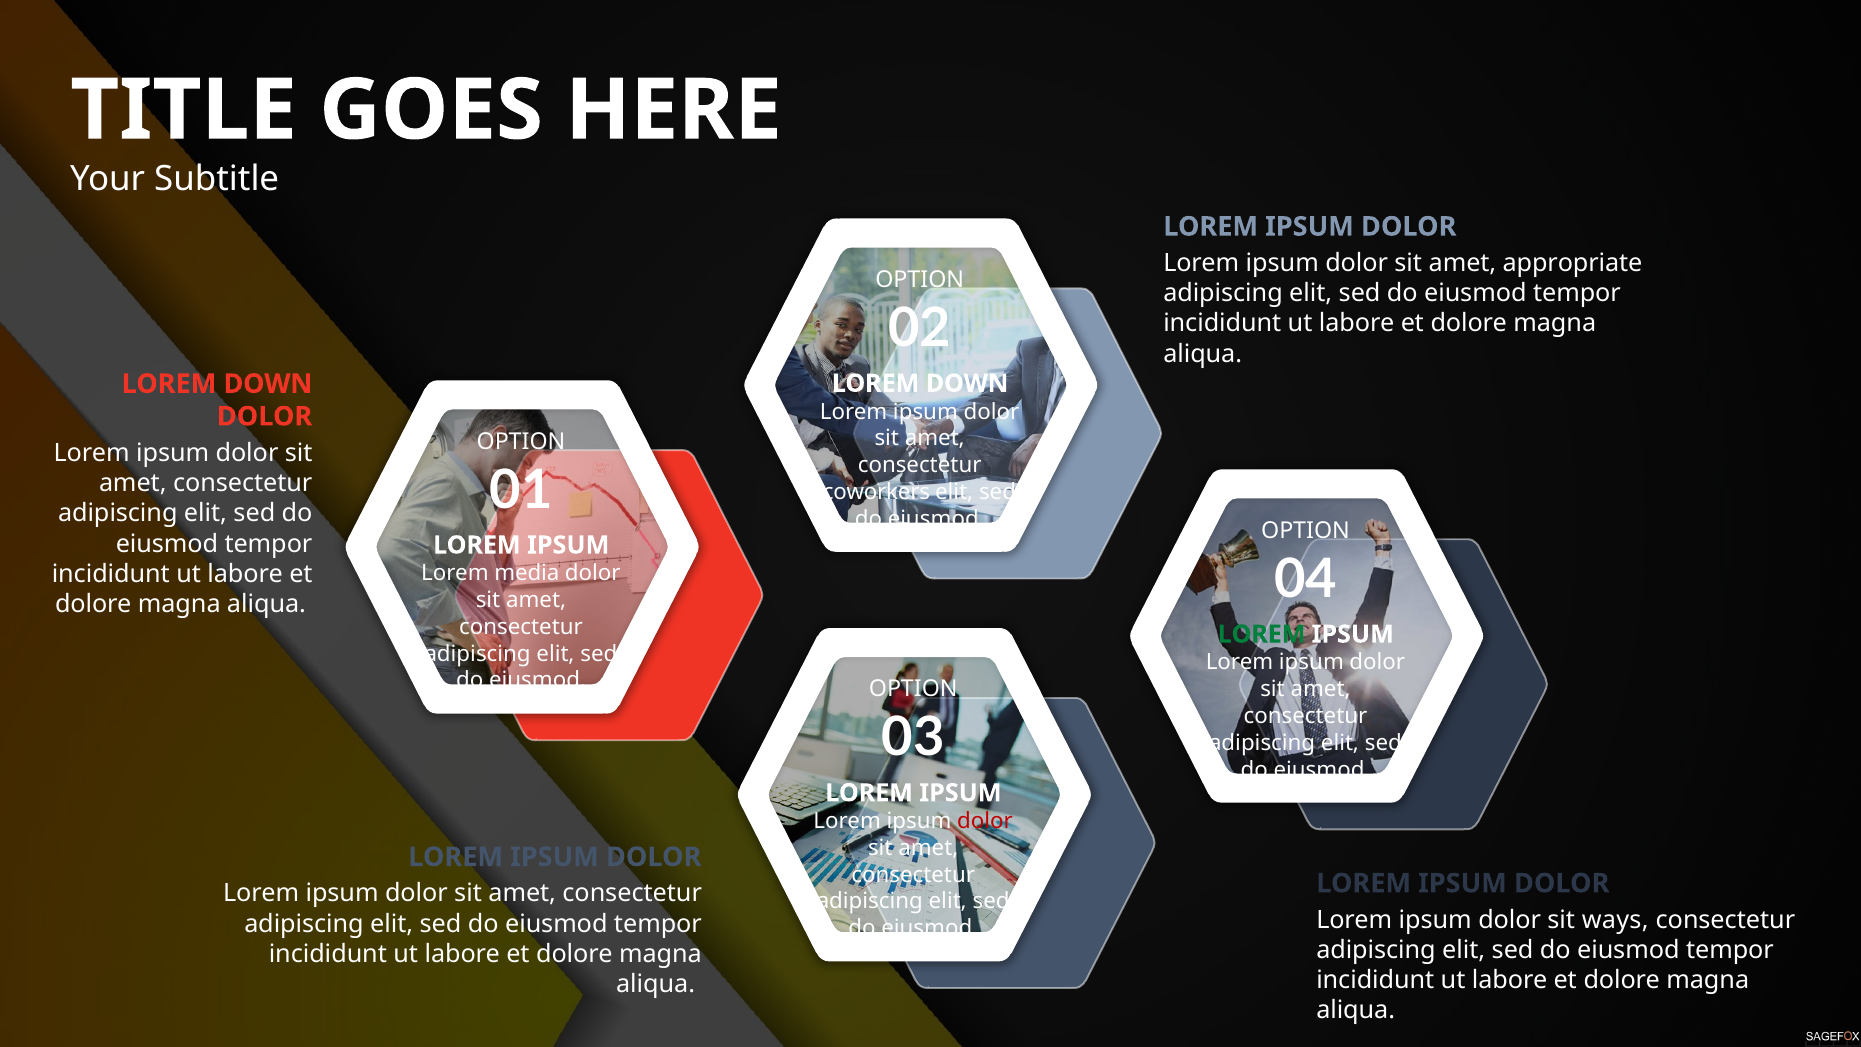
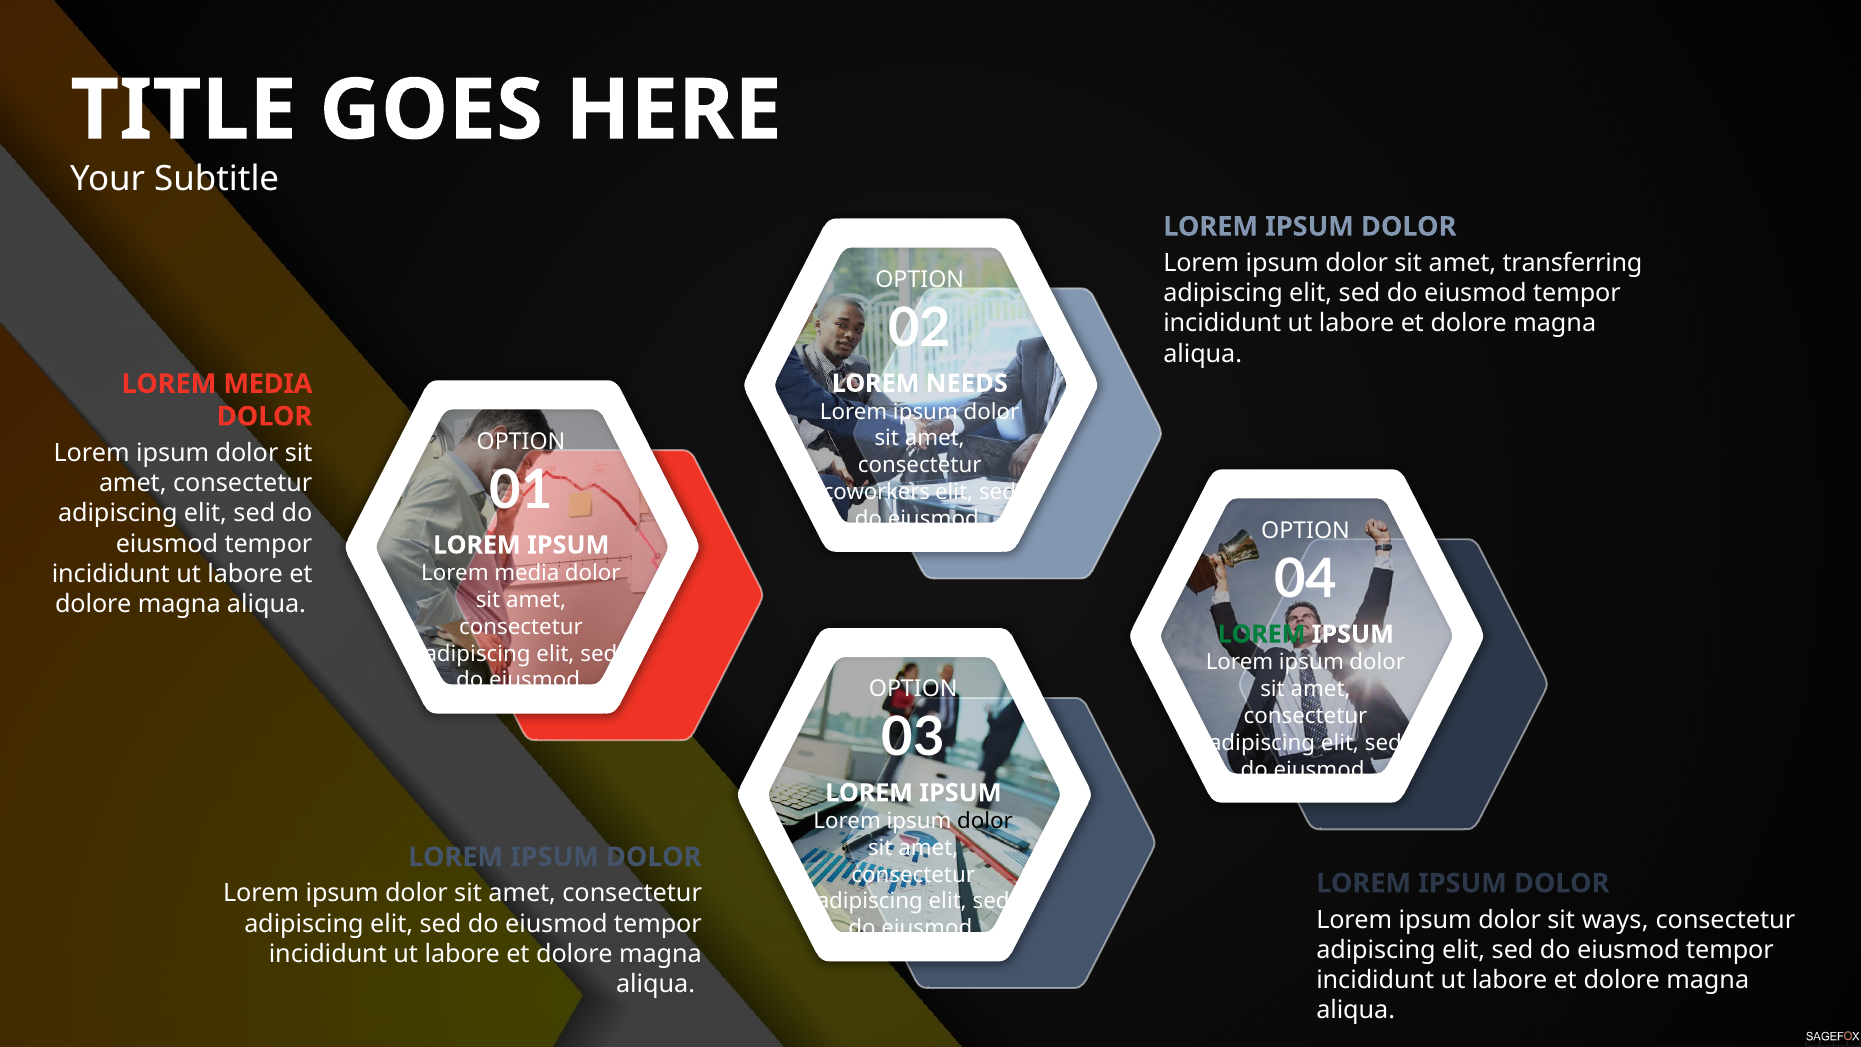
appropriate: appropriate -> transferring (1573, 263)
DOWN: DOWN -> MEDIA (268, 384)
DOWN: DOWN -> NEEDS (967, 383)
dolor colour: red -> black (985, 821)
